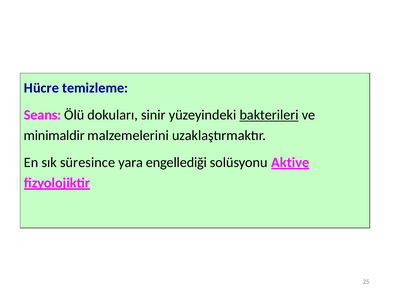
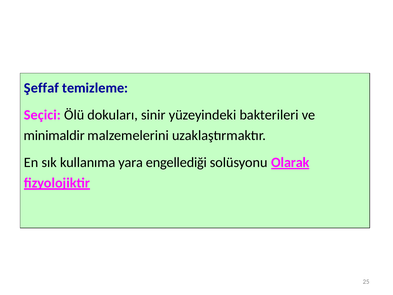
Hücre: Hücre -> Şeffaf (41, 88)
Seans: Seans -> Seçici (42, 115)
bakterileri underline: present -> none (269, 115)
süresince: süresince -> kullanıma (88, 162)
Aktive: Aktive -> Olarak (290, 162)
